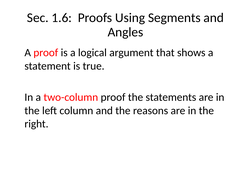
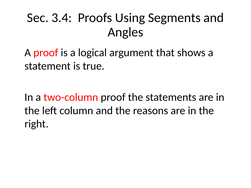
1.6: 1.6 -> 3.4 (62, 18)
